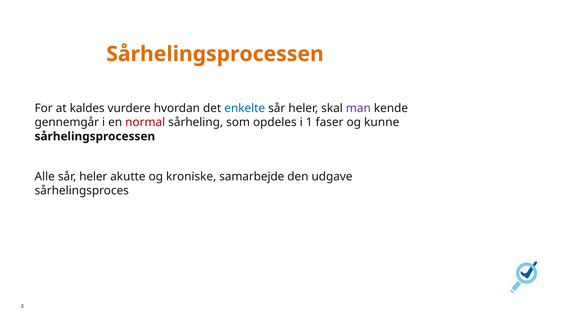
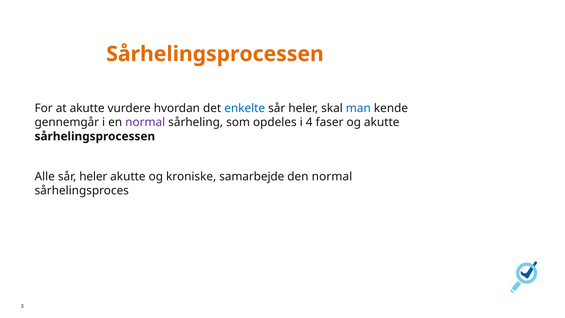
at kaldes: kaldes -> akutte (87, 108)
man colour: purple -> blue (358, 108)
normal colour: red -> purple (145, 122)
1: 1 -> 4 (309, 122)
og kunne: kunne -> akutte (382, 122)
den udgave: udgave -> normal (332, 176)
